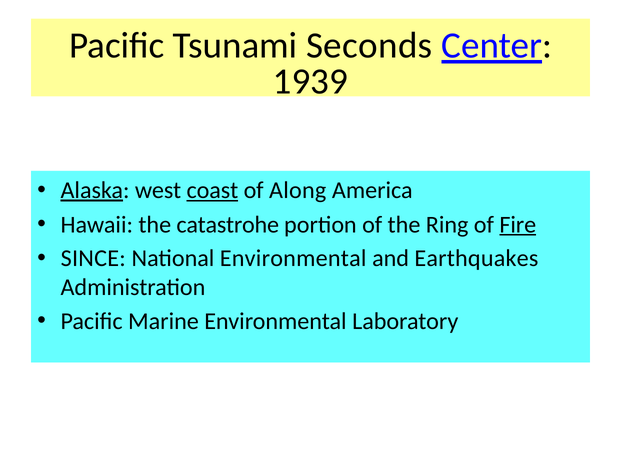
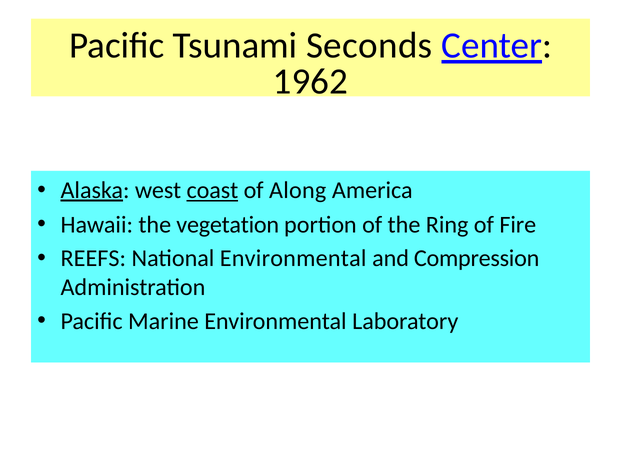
1939: 1939 -> 1962 (310, 81)
catastrohe: catastrohe -> vegetation (228, 224)
Fire underline: present -> none (518, 224)
SINCE: SINCE -> REEFS (93, 258)
Earthquakes: Earthquakes -> Compression (477, 258)
